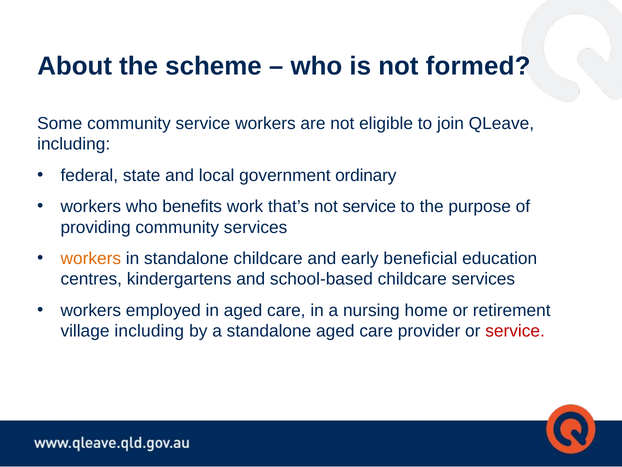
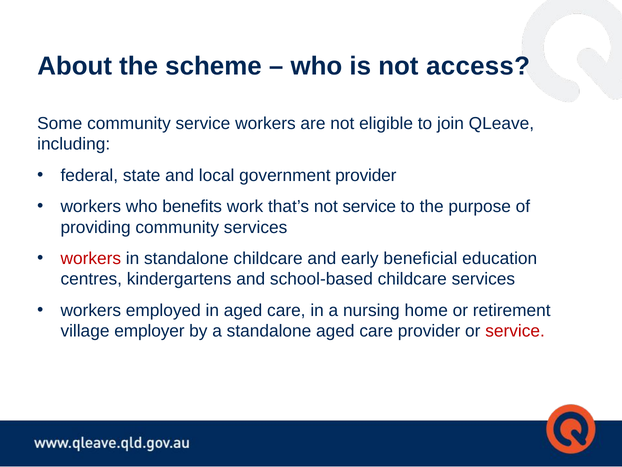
formed: formed -> access (478, 66)
government ordinary: ordinary -> provider (366, 175)
workers colour: orange -> red (91, 258)
village including: including -> employer (149, 331)
